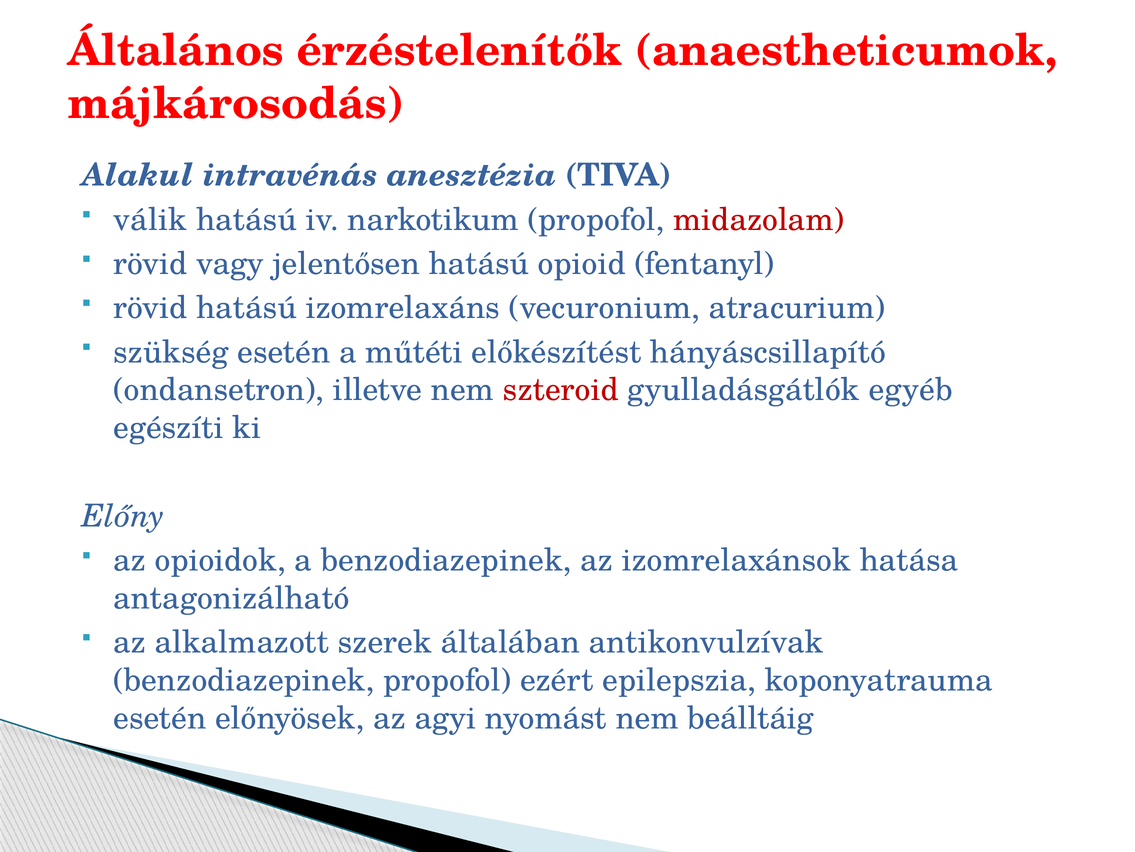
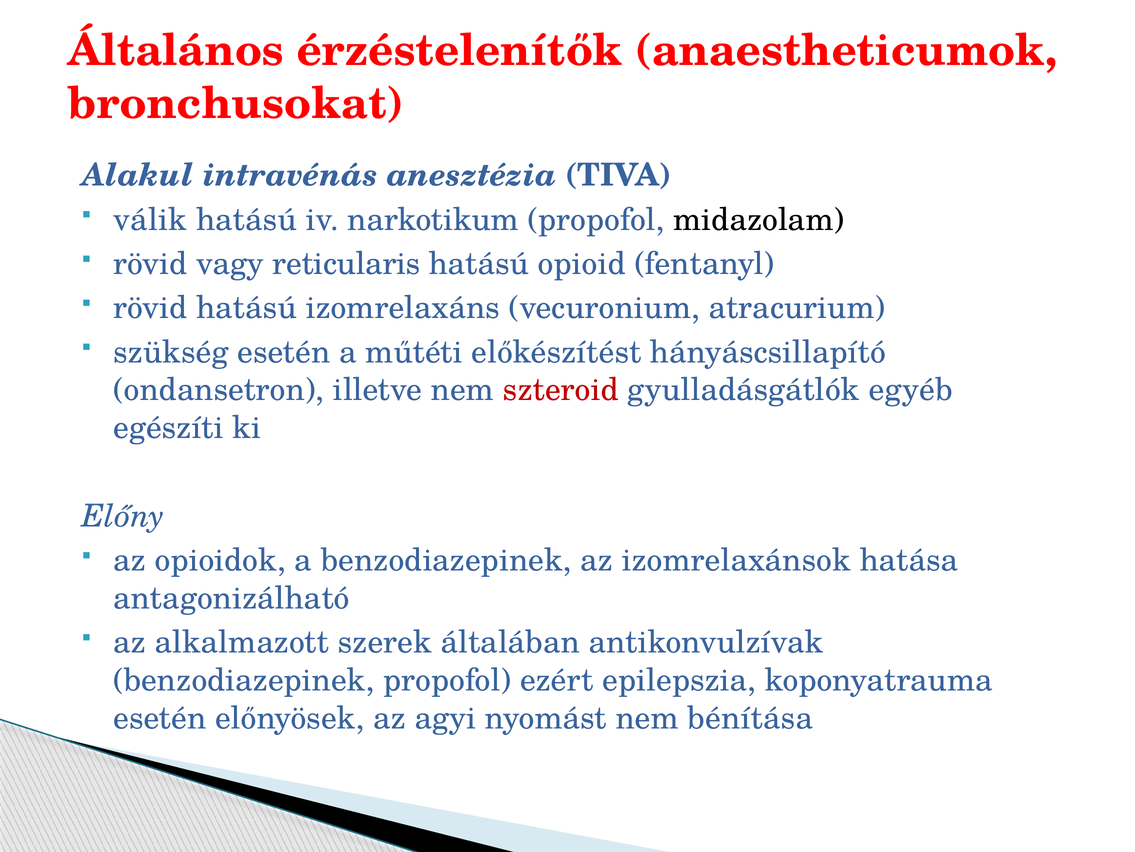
májkárosodás: májkárosodás -> bronchusokat (236, 104)
midazolam colour: red -> black (759, 219)
jelentősen: jelentősen -> reticularis (346, 264)
beálltáig: beálltáig -> bénítása (750, 718)
